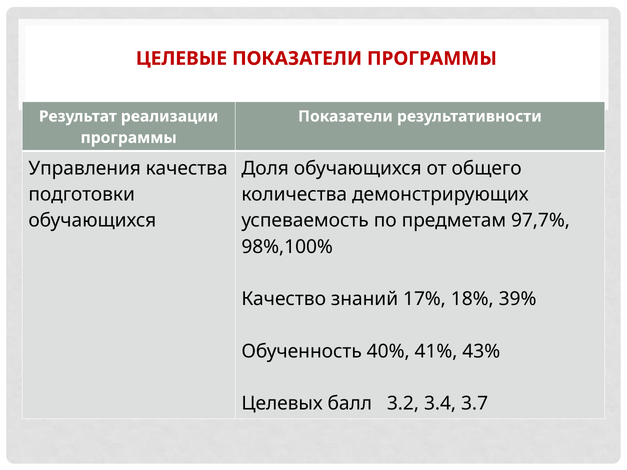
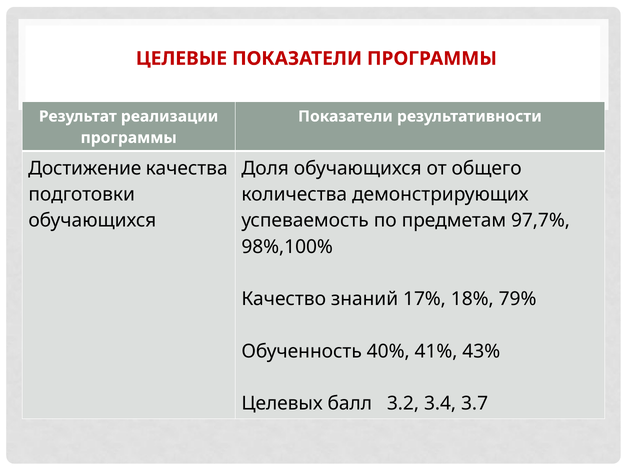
Управления: Управления -> Достижение (85, 168)
39%: 39% -> 79% (518, 299)
